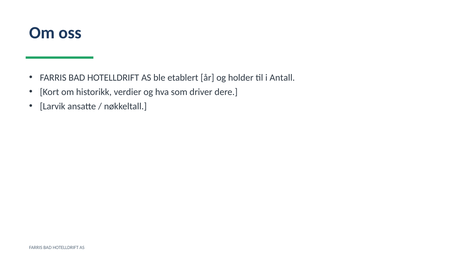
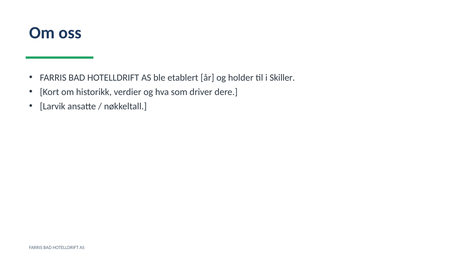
Antall: Antall -> Skiller (282, 78)
